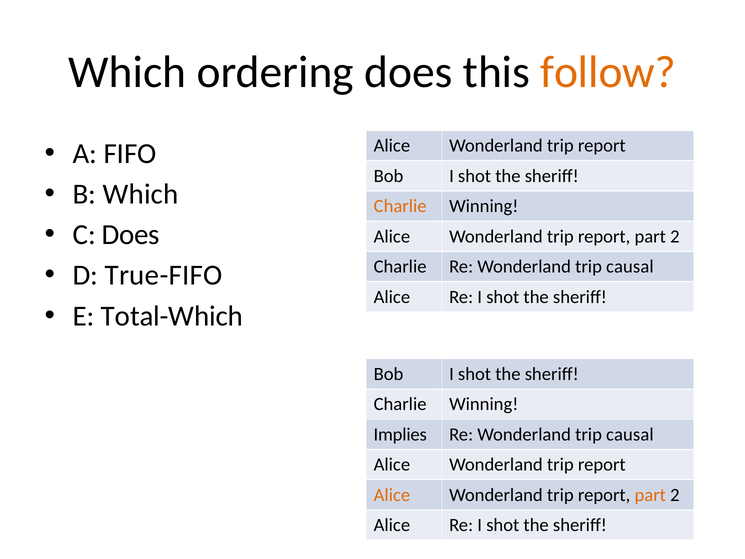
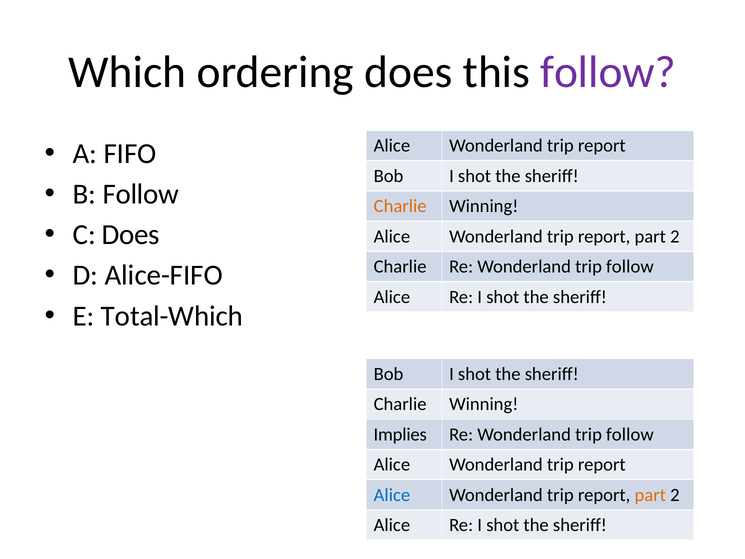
follow colour: orange -> purple (608, 72)
B Which: Which -> Follow (141, 194)
causal: causal -> follow (630, 267)
True-FIFO: True-FIFO -> Alice-FIFO (164, 275)
causal: causal -> follow (630, 434)
Alice colour: orange -> blue (392, 495)
